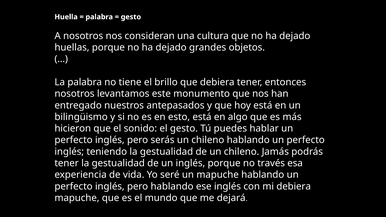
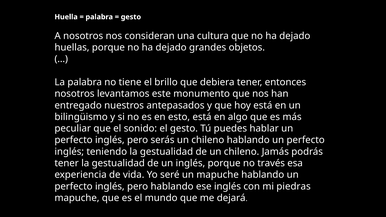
hicieron: hicieron -> peculiar (73, 129)
mi debiera: debiera -> piedras (294, 186)
